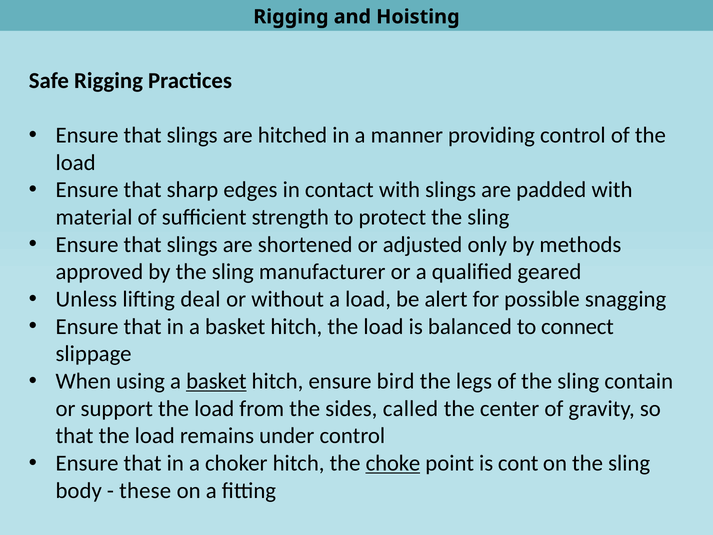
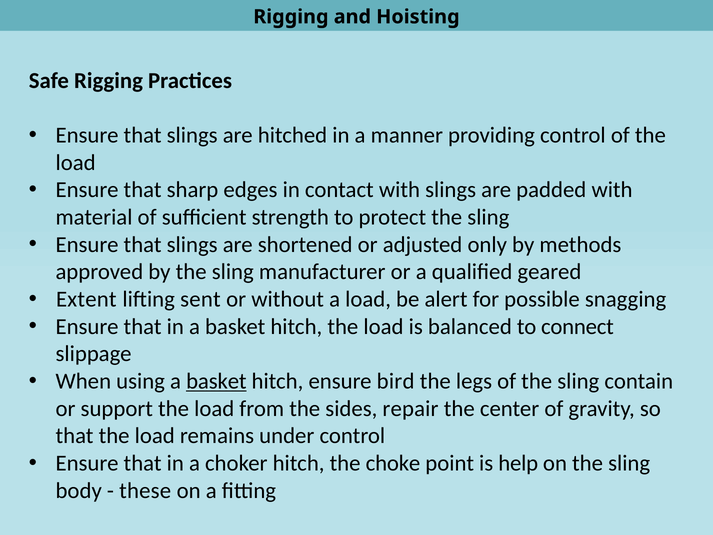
Unless: Unless -> Extent (86, 299)
deal: deal -> sent (200, 299)
called: called -> repair (411, 408)
choke underline: present -> none (393, 463)
cont: cont -> help (518, 463)
